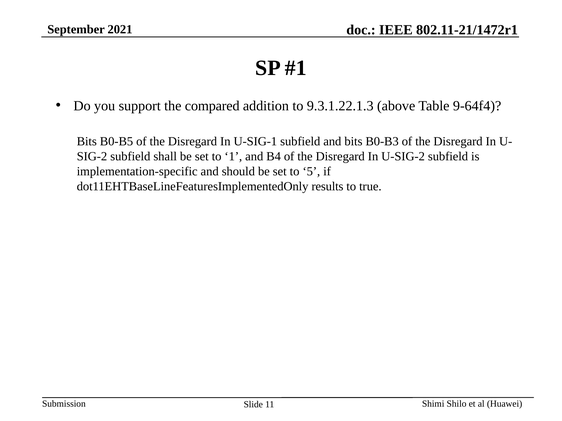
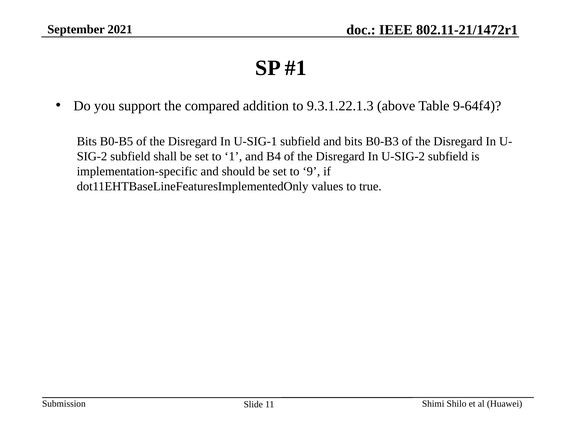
5: 5 -> 9 (311, 172)
results: results -> values (327, 187)
